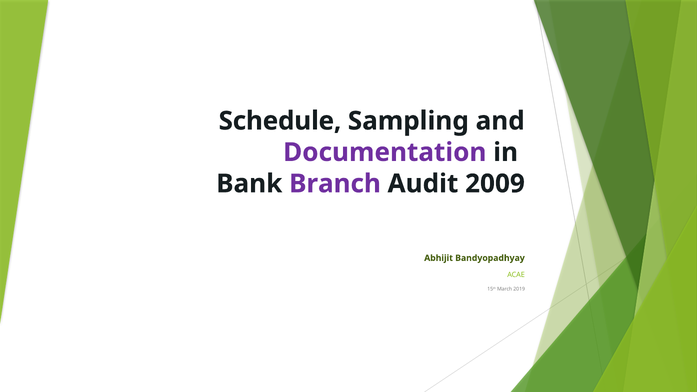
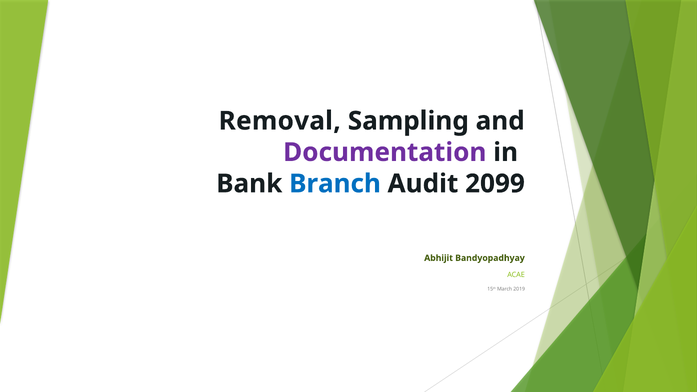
Schedule: Schedule -> Removal (280, 121)
Branch colour: purple -> blue (335, 184)
2009: 2009 -> 2099 (495, 184)
